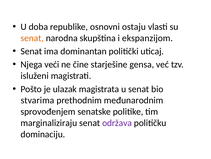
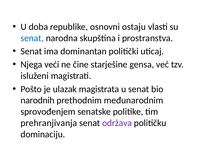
senat colour: orange -> blue (32, 38)
ekspanzijom: ekspanzijom -> prostranstva (148, 38)
stvarima: stvarima -> narodnih (38, 100)
marginaliziraju: marginaliziraju -> prehranjivanja (49, 122)
